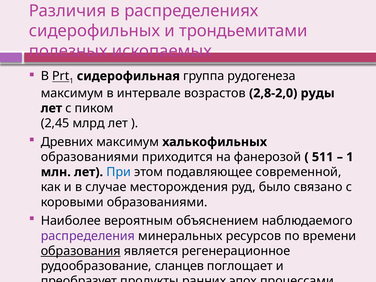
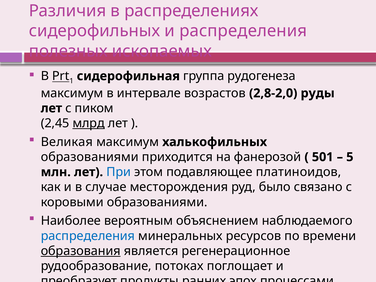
и трондьемитами: трондьемитами -> распределения (243, 31)
млрд underline: none -> present (89, 123)
Древних: Древних -> Великая (67, 142)
511: 511 -> 501 (323, 157)
1: 1 -> 5 (350, 157)
современной: современной -> платиноидов (298, 172)
распределения colour: purple -> blue (88, 236)
сланцев: сланцев -> потоках (179, 266)
